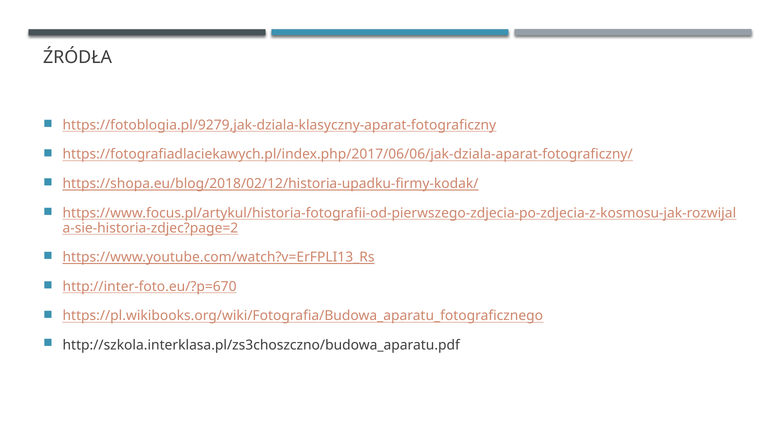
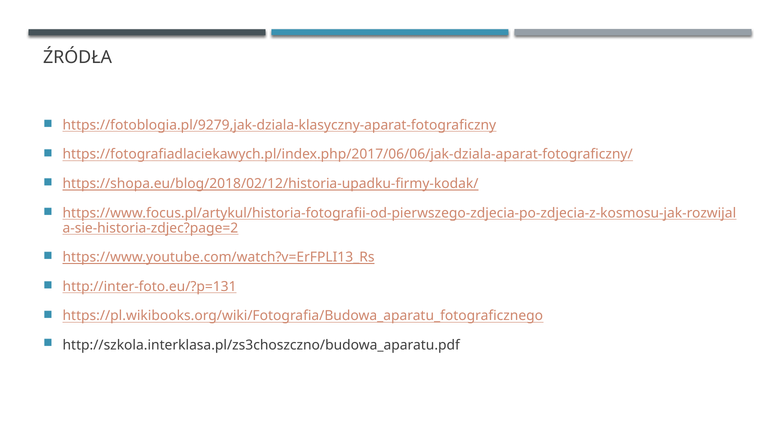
http://inter-foto.eu/?p=670: http://inter-foto.eu/?p=670 -> http://inter-foto.eu/?p=131 (150, 286)
